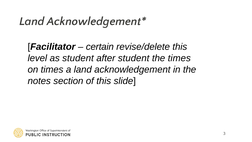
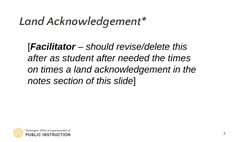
certain: certain -> should (100, 47)
level: level -> after (37, 58)
after student: student -> needed (134, 58)
